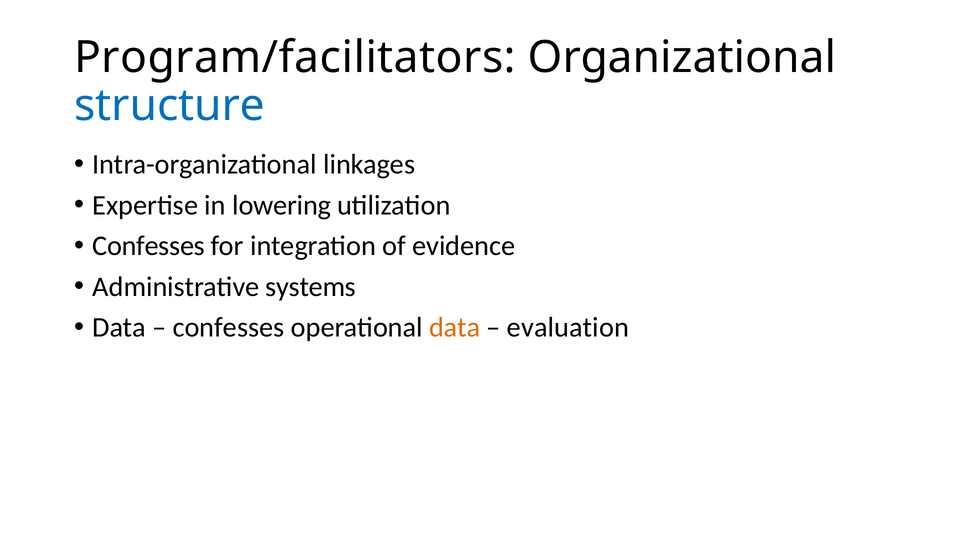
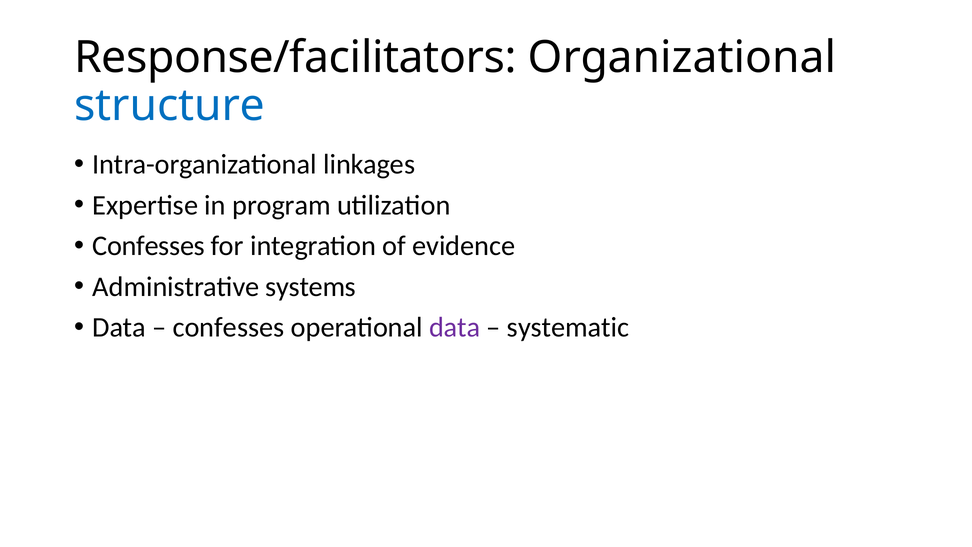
Program/facilitators: Program/facilitators -> Response/facilitators (295, 58)
lowering: lowering -> program (282, 205)
data colour: orange -> purple (455, 327)
evaluation: evaluation -> systematic (568, 327)
